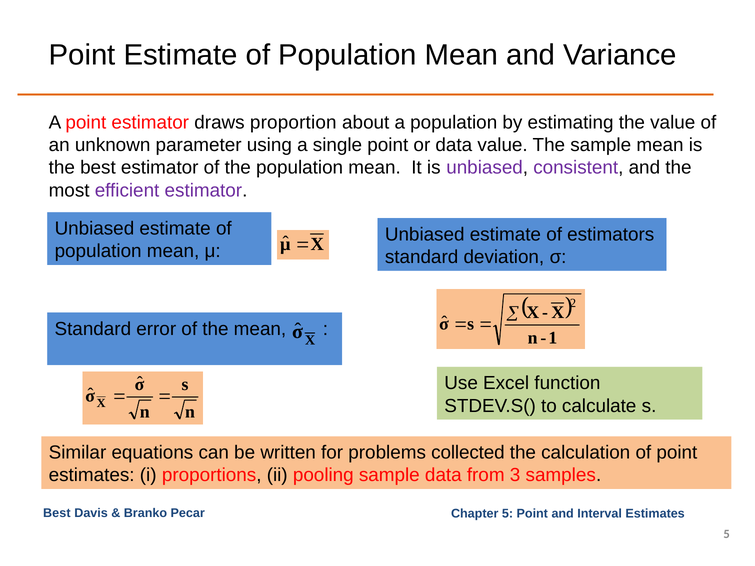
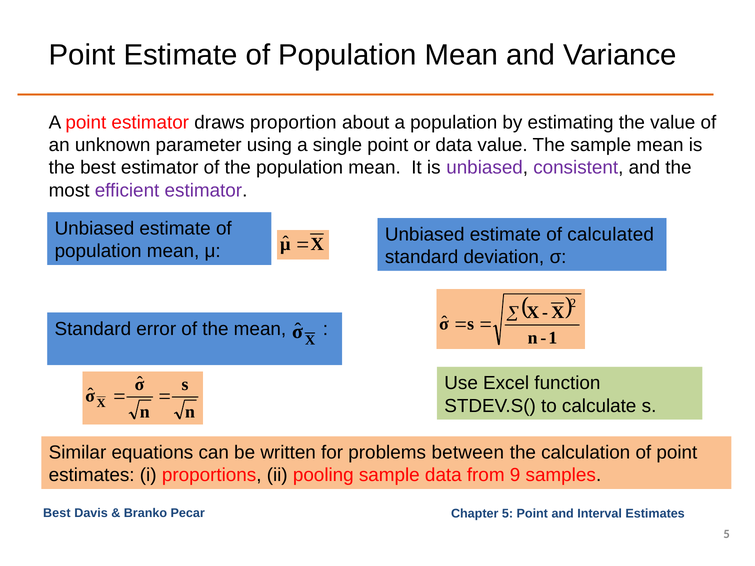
estimators: estimators -> calculated (611, 235)
collected: collected -> between (468, 453)
3: 3 -> 9 (515, 475)
